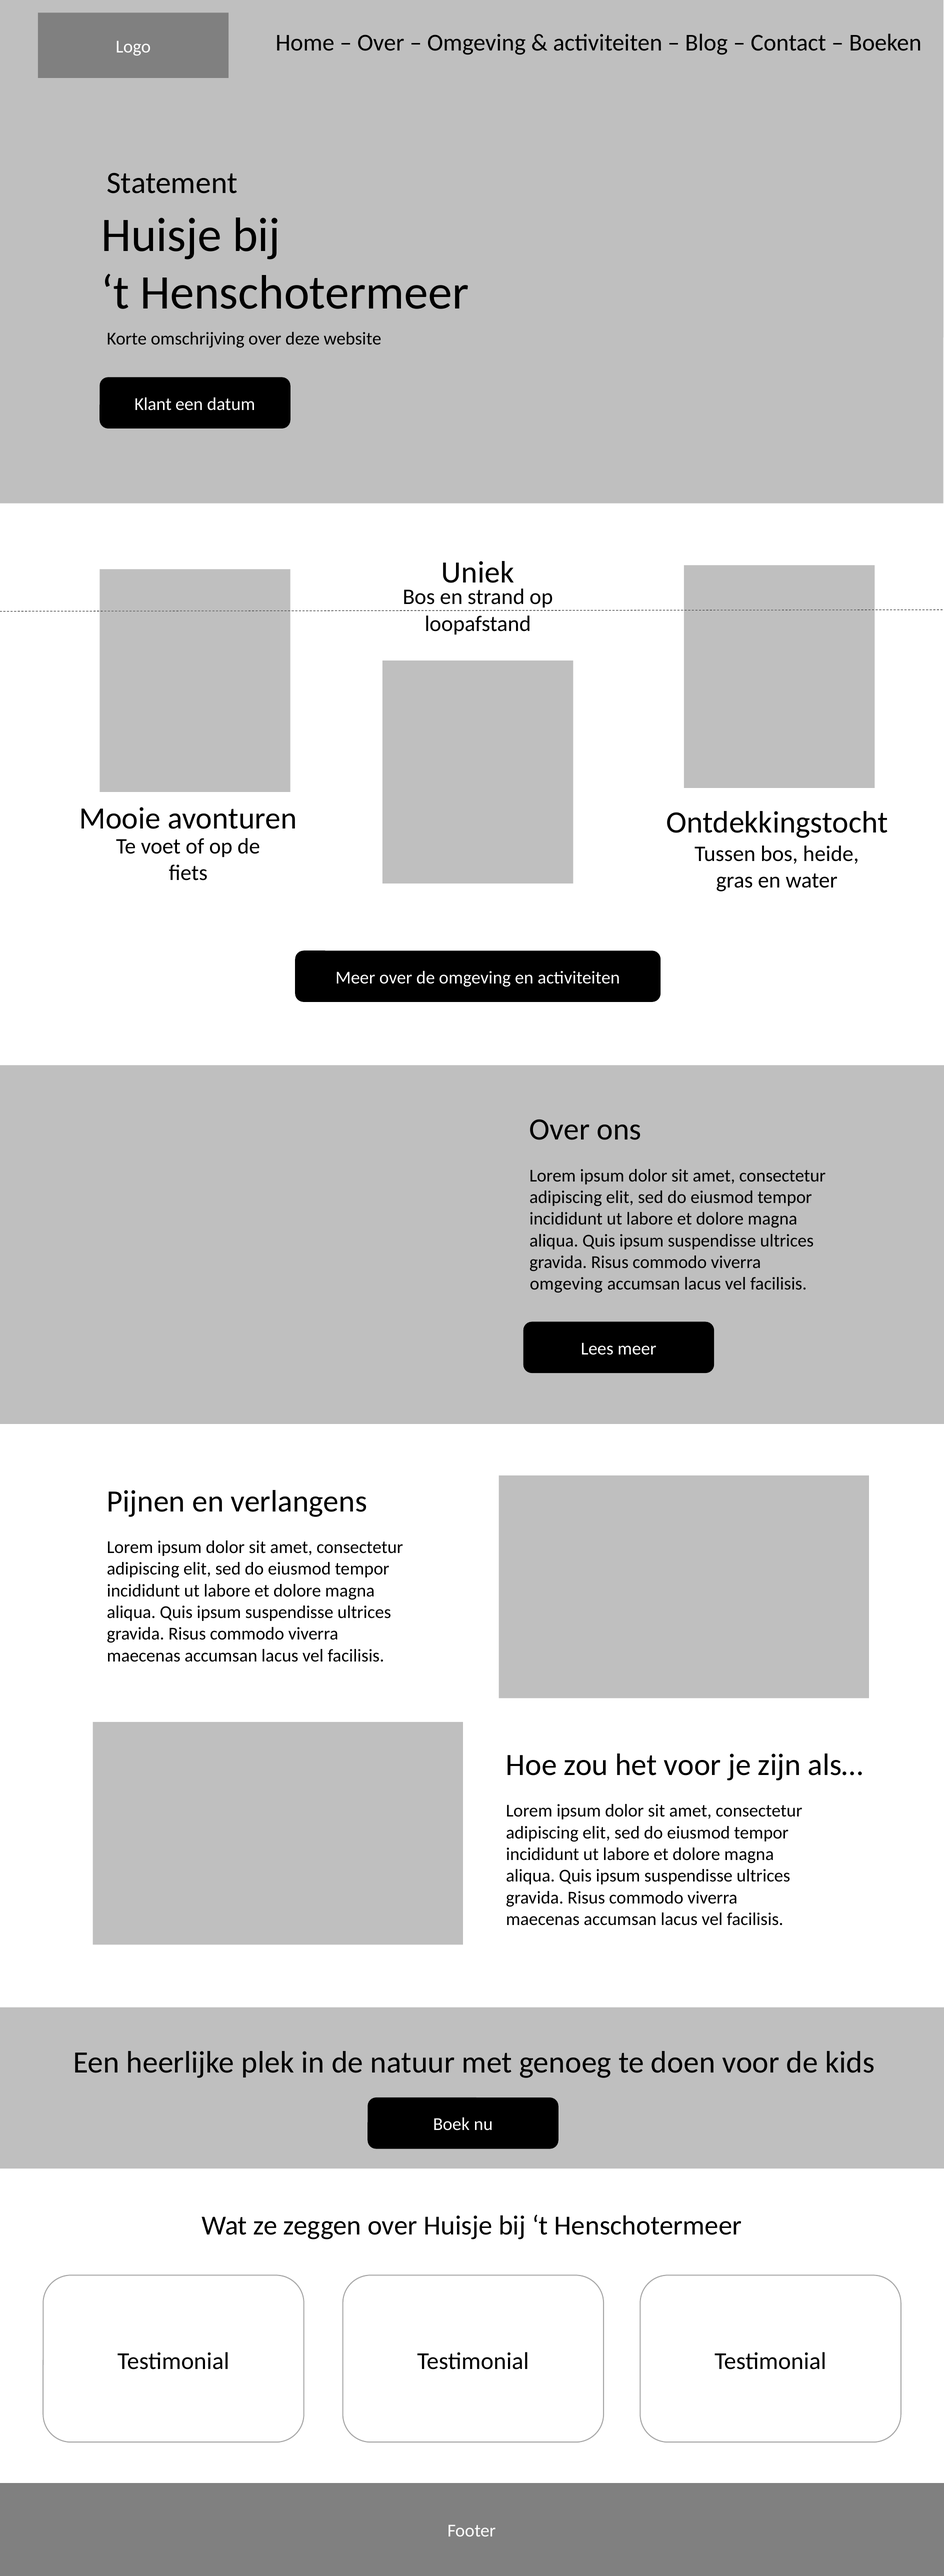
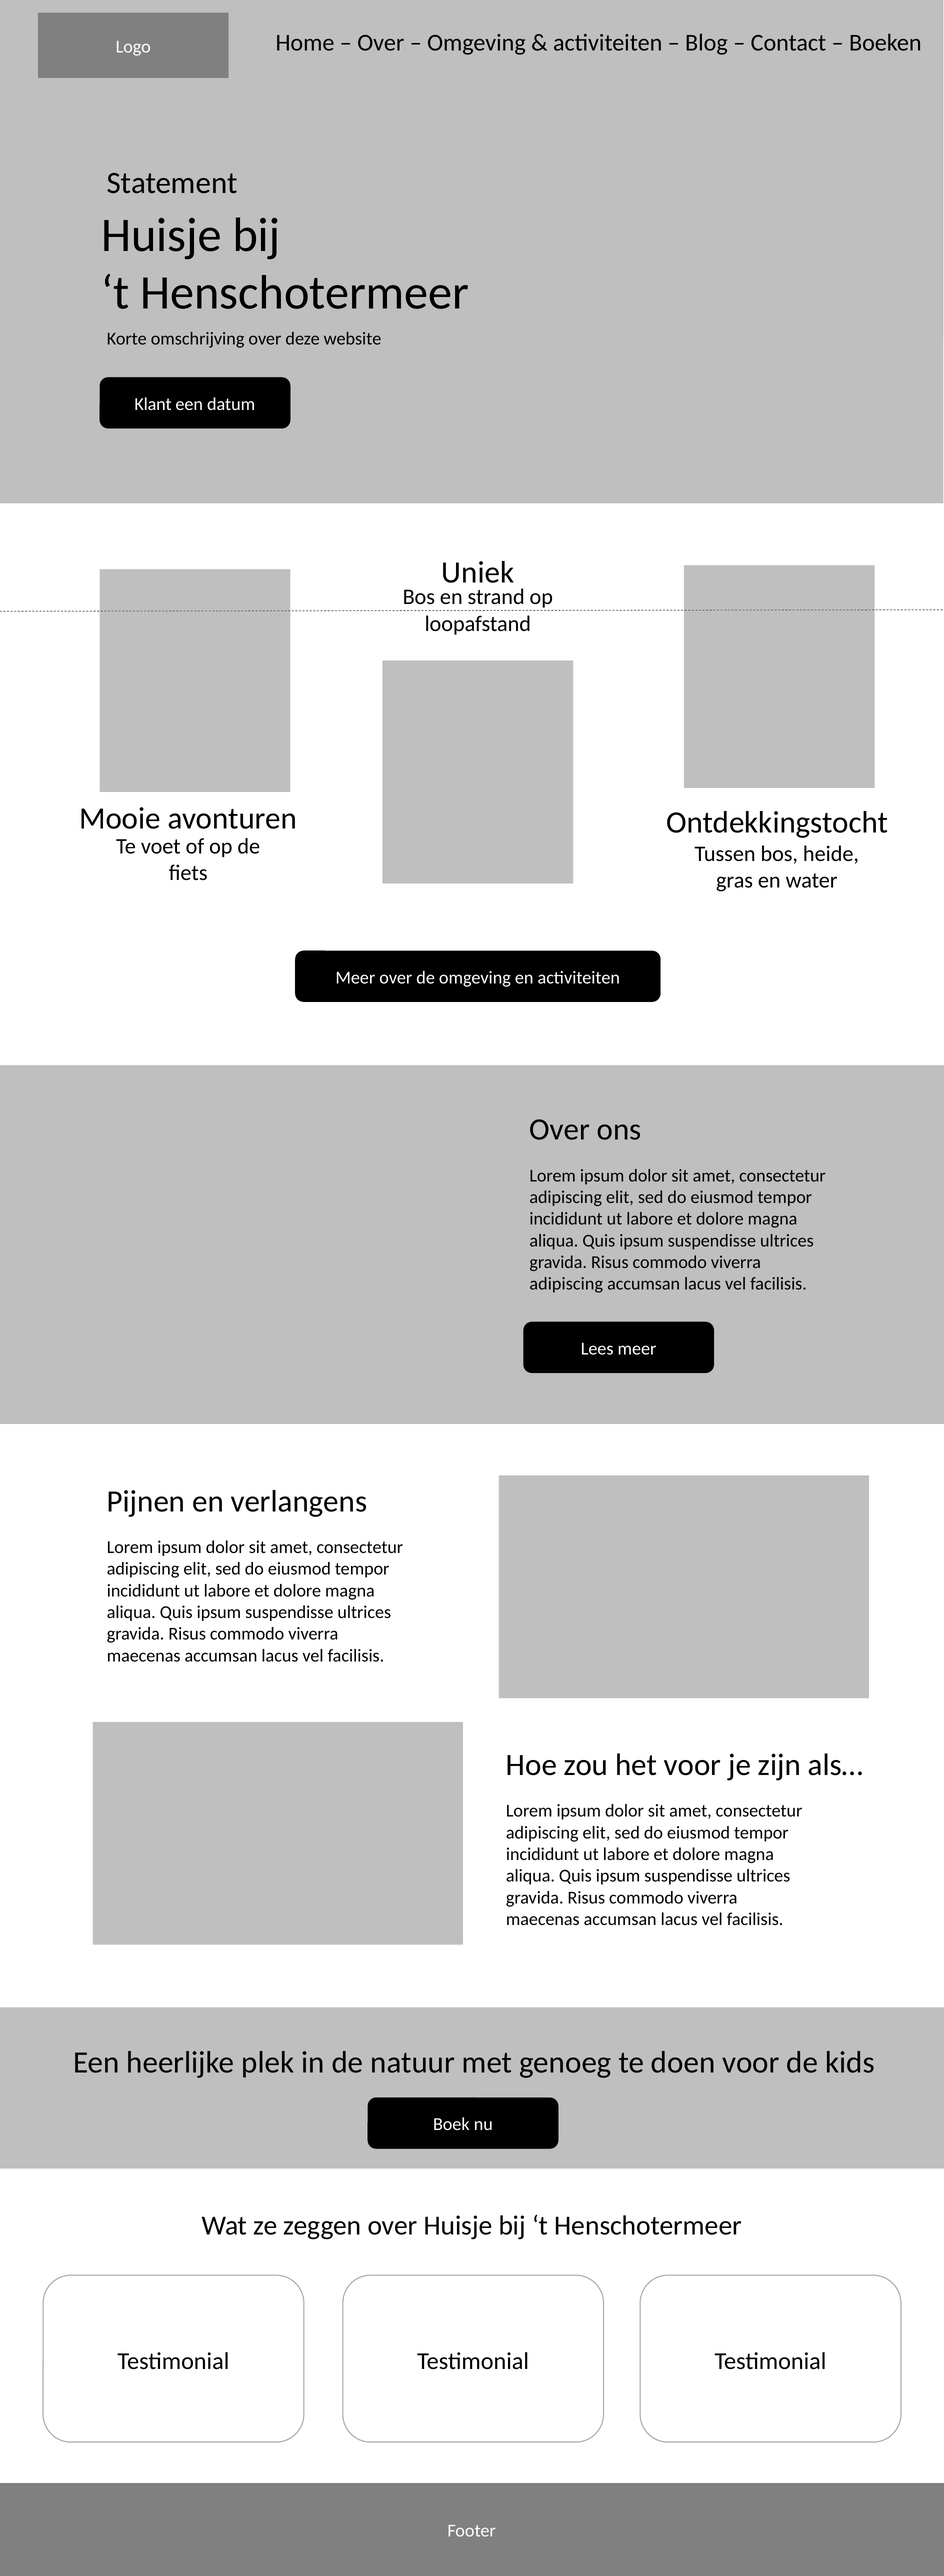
omgeving: omgeving -> adipiscing (566, 1283)
